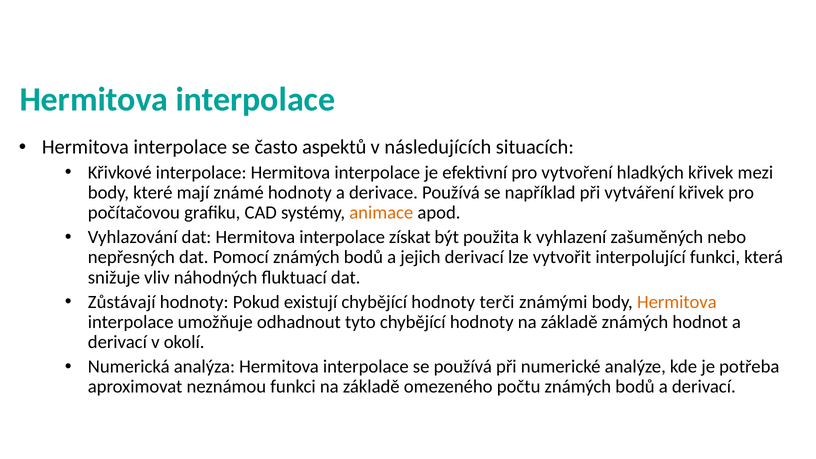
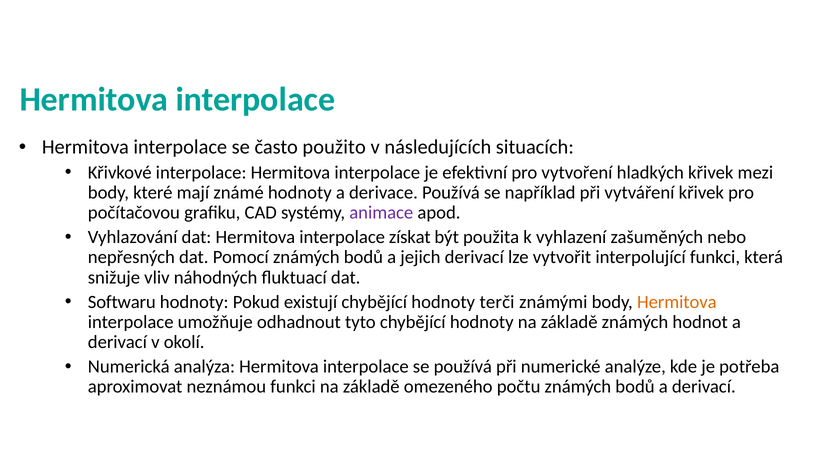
aspektů: aspektů -> použito (334, 147)
animace colour: orange -> purple (381, 213)
Zůstávají: Zůstávají -> Softwaru (122, 302)
